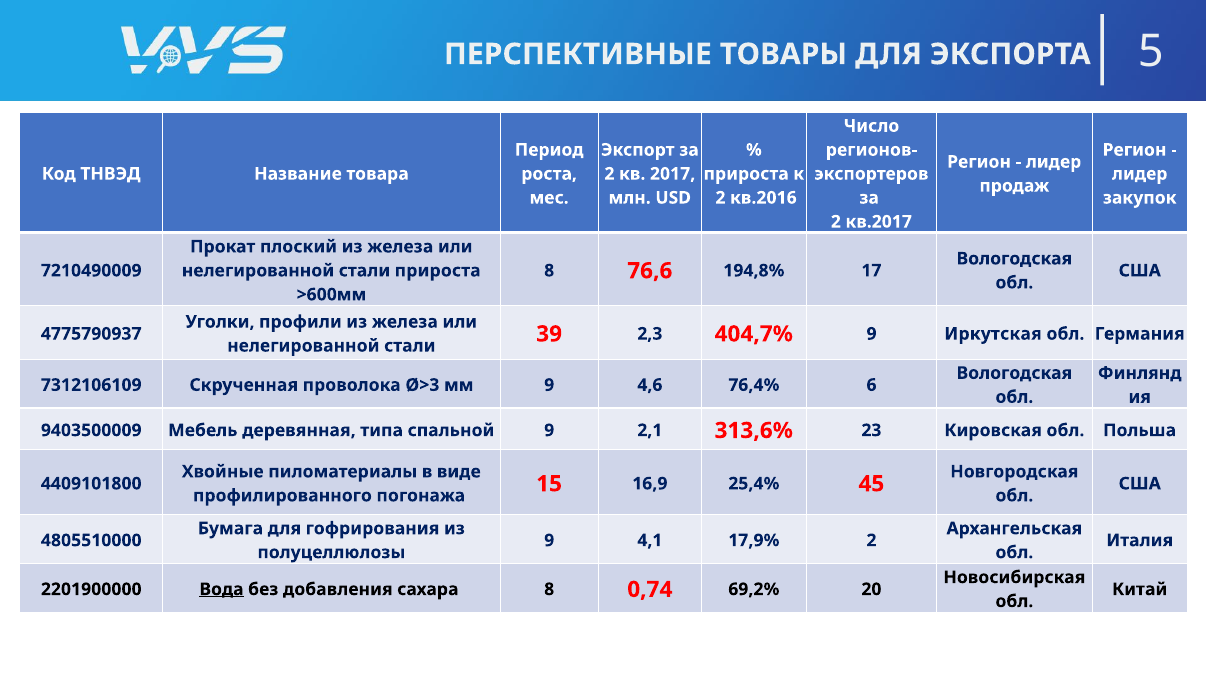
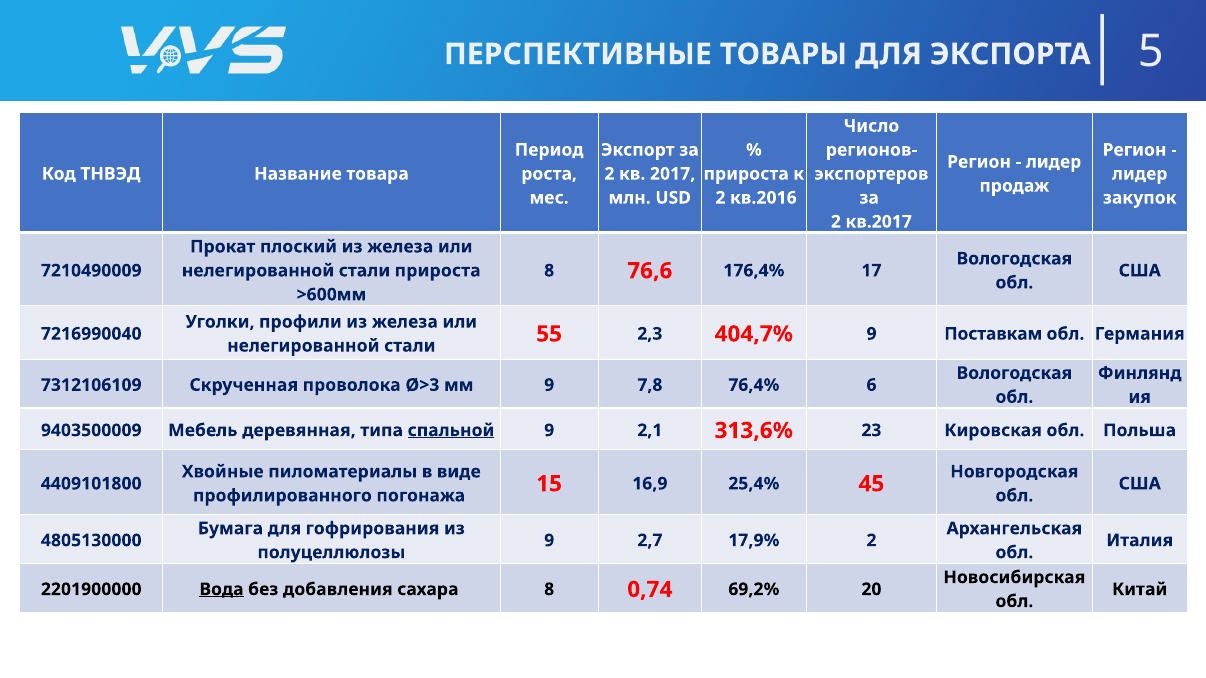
194,8%: 194,8% -> 176,4% (754, 271)
4775790937: 4775790937 -> 7216990040 (91, 334)
39: 39 -> 55 (549, 334)
Иркутская: Иркутская -> Поставкам (993, 334)
4,6: 4,6 -> 7,8 (650, 385)
спальной underline: none -> present (451, 431)
4805510000: 4805510000 -> 4805130000 (91, 541)
4,1: 4,1 -> 2,7 (650, 541)
